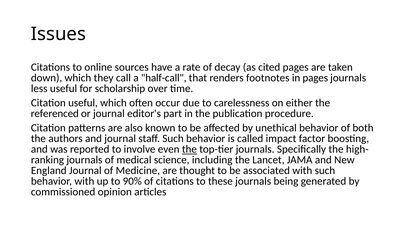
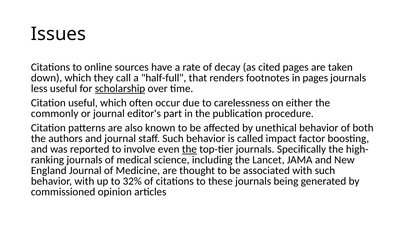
half-call: half-call -> half-full (164, 78)
scholarship underline: none -> present (120, 89)
referenced: referenced -> commonly (55, 114)
90%: 90% -> 32% (132, 182)
